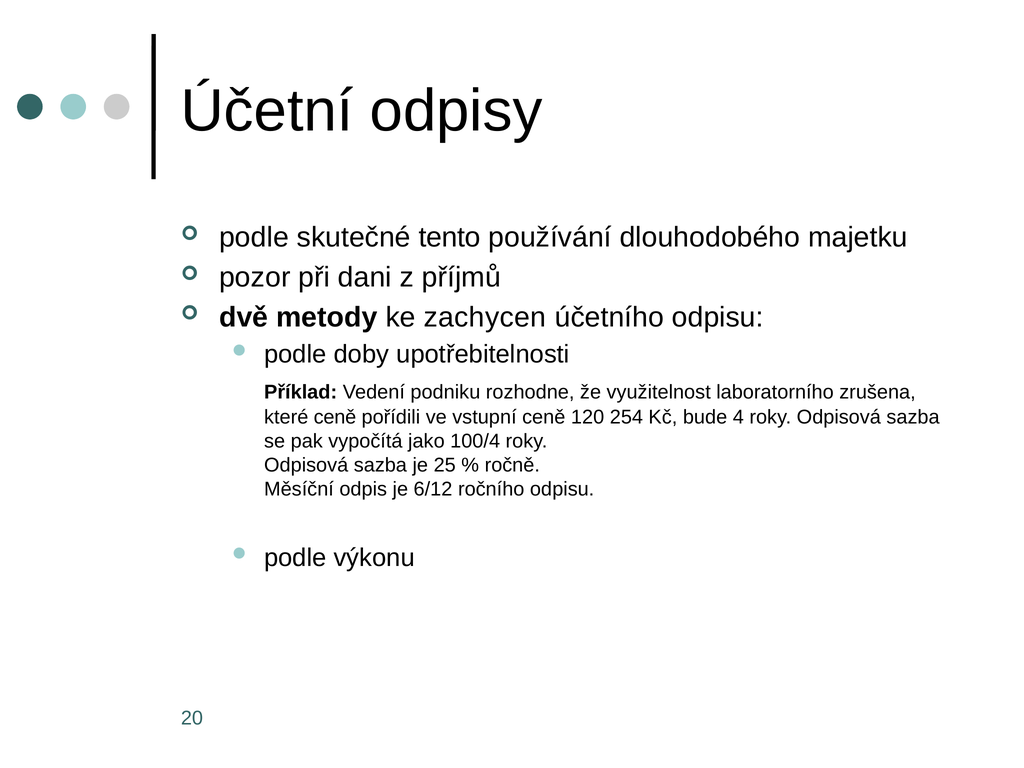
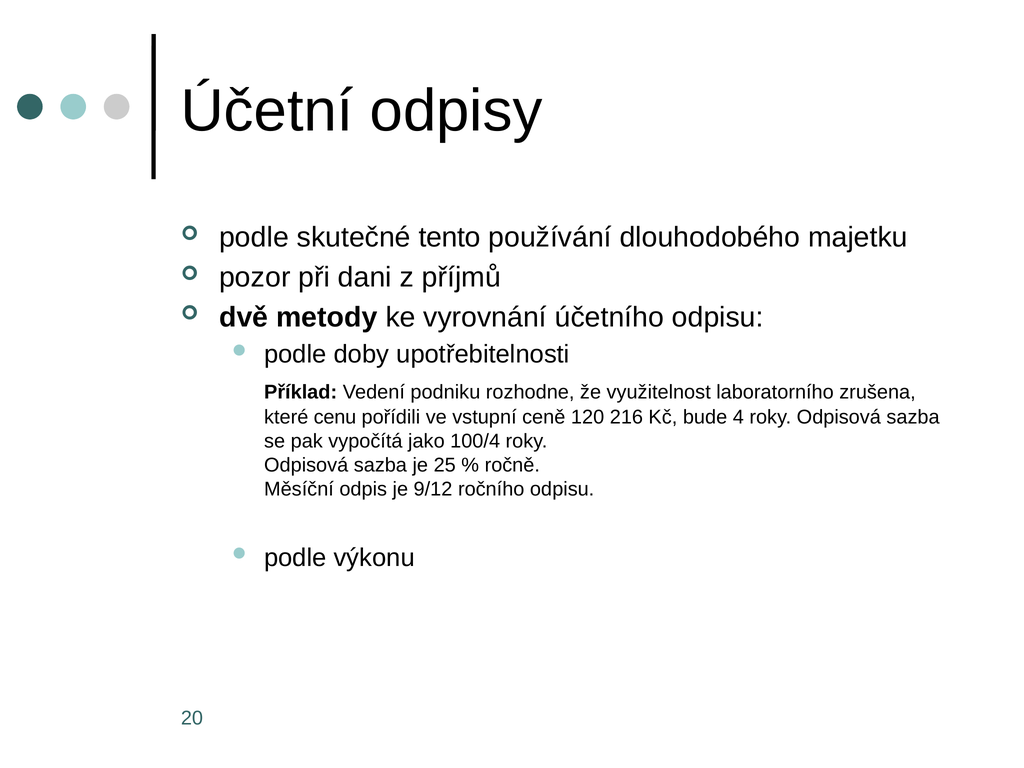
zachycen: zachycen -> vyrovnání (485, 317)
které ceně: ceně -> cenu (335, 417)
254: 254 -> 216 (626, 417)
6/12: 6/12 -> 9/12 (433, 489)
